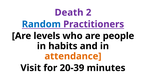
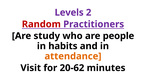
Death: Death -> Levels (69, 13)
Random colour: blue -> red (41, 24)
levels: levels -> study (47, 36)
20-39: 20-39 -> 20-62 (72, 68)
